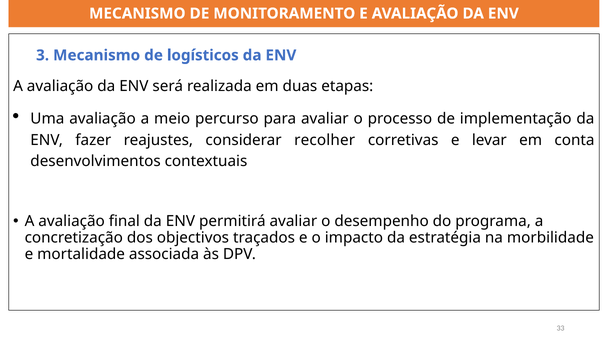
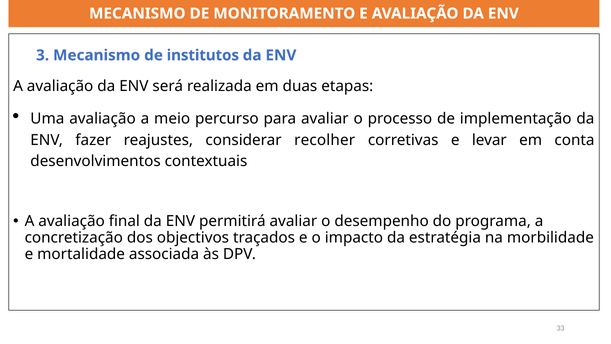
logísticos: logísticos -> institutos (203, 55)
